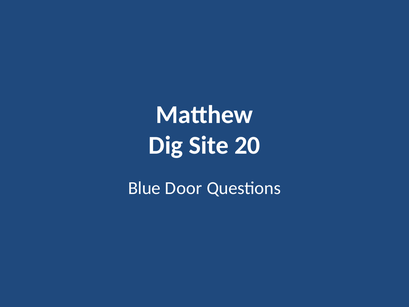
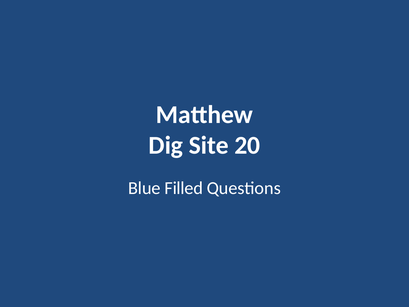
Door: Door -> Filled (184, 188)
